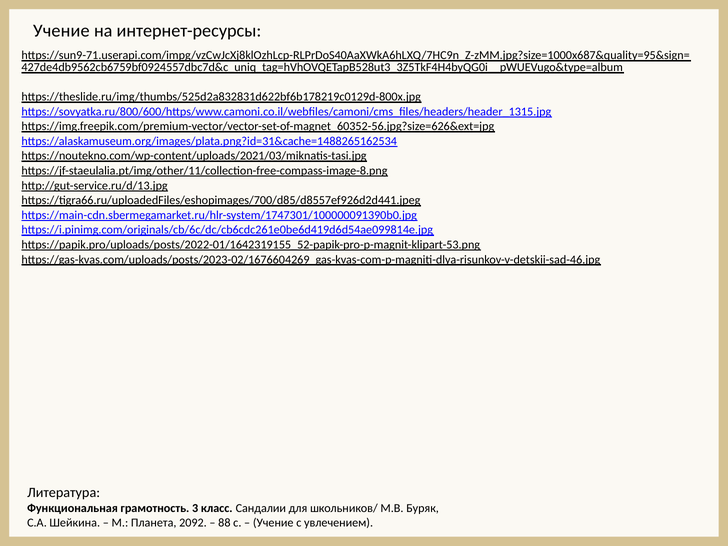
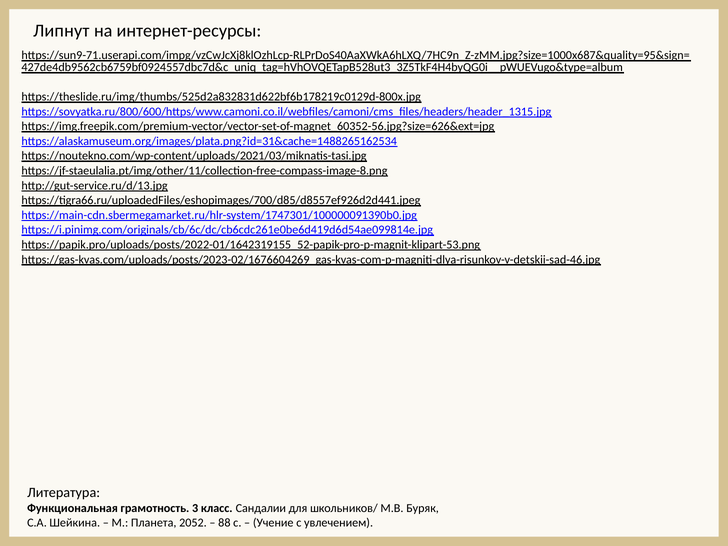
Учение: Учение -> Липнут (61, 31)
2092: 2092 -> 2052 (193, 523)
